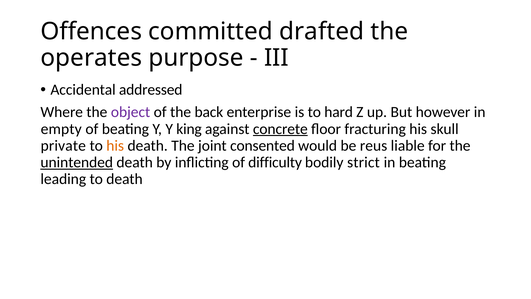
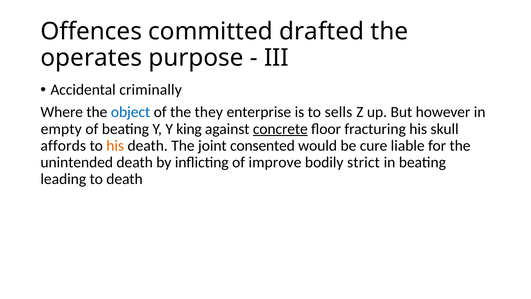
addressed: addressed -> criminally (151, 90)
object colour: purple -> blue (131, 112)
back: back -> they (209, 112)
hard: hard -> sells (338, 112)
private: private -> affords (63, 146)
reus: reus -> cure (374, 146)
unintended underline: present -> none (77, 162)
difficulty: difficulty -> improve (275, 162)
